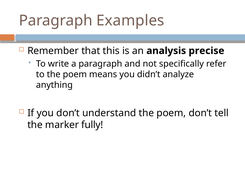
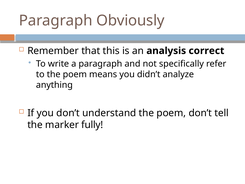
Examples: Examples -> Obviously (130, 20)
precise: precise -> correct (206, 51)
